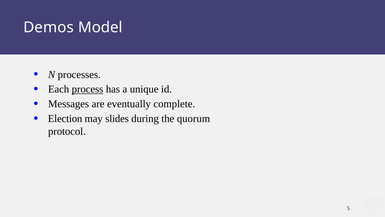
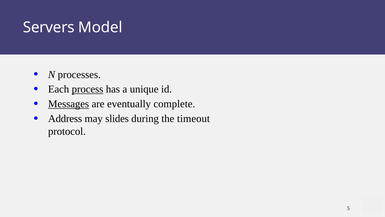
Demos: Demos -> Servers (49, 27)
Messages underline: none -> present (69, 104)
Election: Election -> Address (65, 119)
quorum: quorum -> timeout (193, 119)
